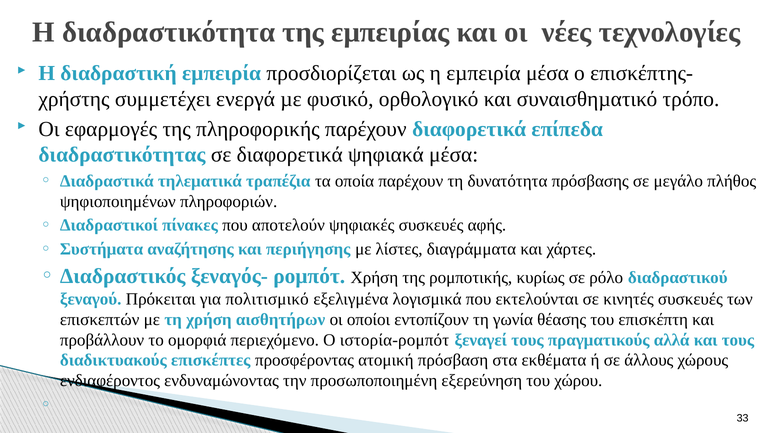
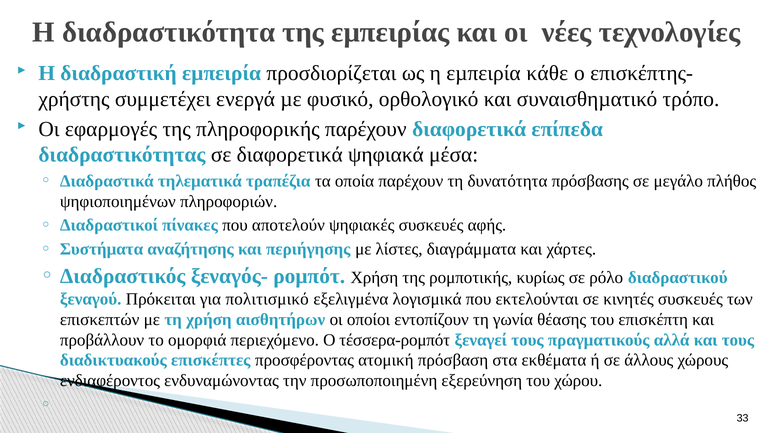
εµπειρία μέσα: μέσα -> κάθε (547, 73)
ιστορία-ρομπότ: ιστορία-ρομπότ -> τέσσερα-ρομπότ (395, 340)
